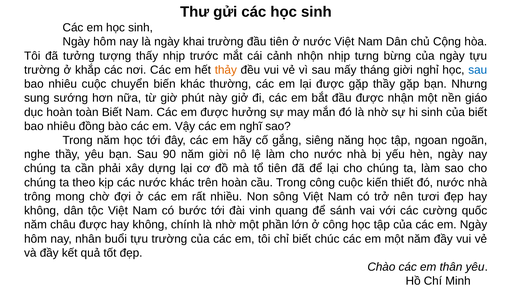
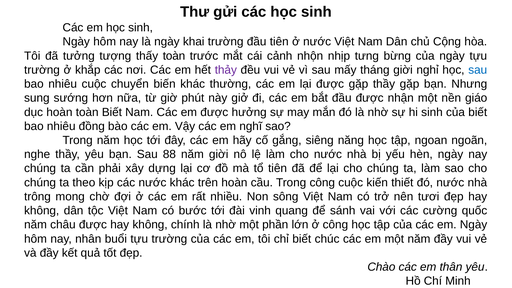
thấy nhịp: nhịp -> toàn (174, 56)
thảy colour: orange -> purple (226, 70)
90: 90 -> 88 (169, 154)
